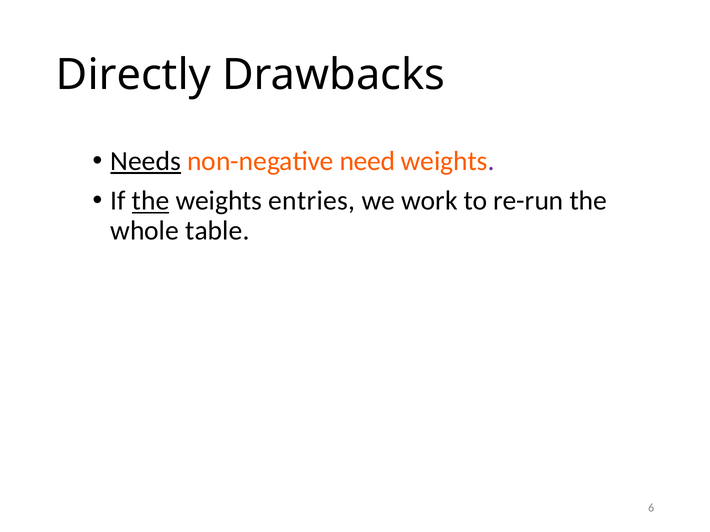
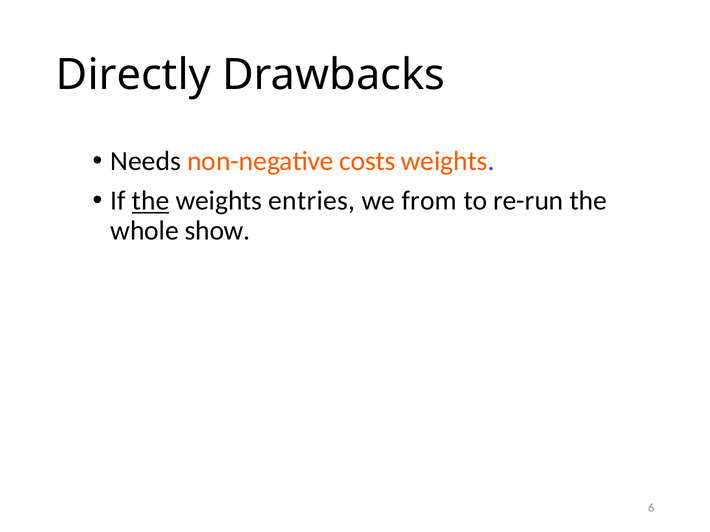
Needs underline: present -> none (146, 161)
need: need -> costs (367, 161)
work: work -> from (429, 201)
table: table -> show (218, 231)
